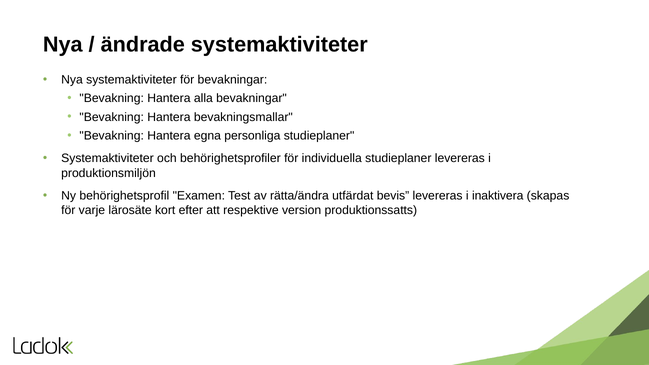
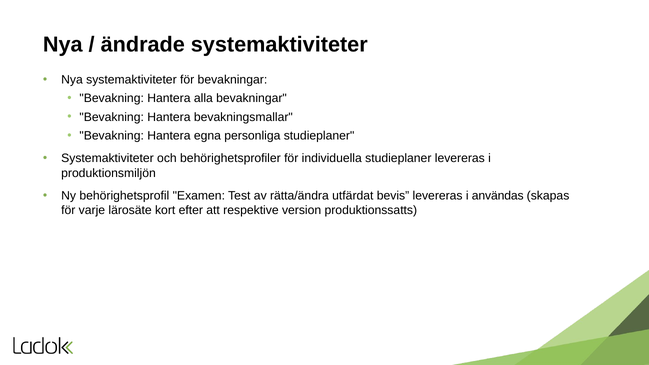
inaktivera: inaktivera -> användas (498, 196)
